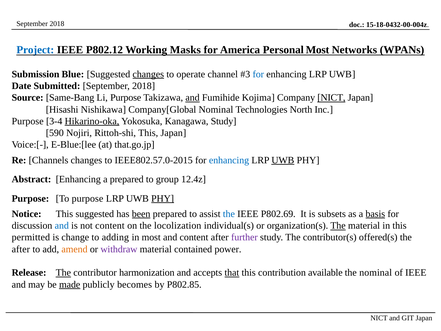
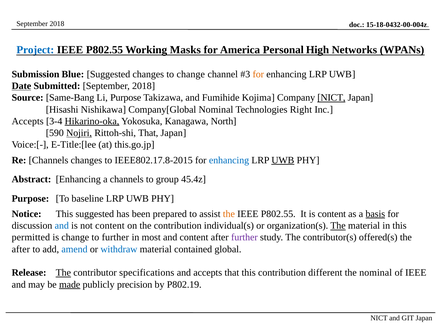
P802.12: P802.12 -> P802.55 (104, 50)
Personal Most: Most -> High (318, 50)
changes underline: present -> none (148, 74)
to operate: operate -> change (191, 74)
for colour: blue -> orange (258, 74)
Date underline: none -> present (21, 86)
and underline: present -> none (193, 98)
North: North -> Right (301, 109)
Purpose: Purpose -> Accepts (28, 121)
Kanagawa Study: Study -> North (224, 121)
Nojiri underline: none -> present (79, 133)
Rittoh-shi This: This -> That (148, 133)
E-Blue:[lee: E-Blue:[lee -> E-Title:[lee (74, 145)
that.go.jp: that.go.jp -> this.go.jp (134, 145)
IEEE802.57.0-2015: IEEE802.57.0-2015 -> IEEE802.17.8-2015 (154, 160)
a prepared: prepared -> channels (127, 179)
12.4z: 12.4z -> 45.4z (194, 179)
To purpose: purpose -> baseline (88, 198)
PHY underline: present -> none (163, 198)
been underline: present -> none (141, 214)
the colour: blue -> orange (229, 214)
P802.69: P802.69 -> P802.55 (278, 214)
is subsets: subsets -> content (332, 214)
the locolization: locolization -> contribution (178, 225)
to adding: adding -> further (115, 237)
amend colour: orange -> blue (74, 249)
withdraw colour: purple -> blue (119, 249)
power: power -> global (228, 249)
harmonization: harmonization -> specifications (147, 273)
that underline: present -> none (232, 273)
available: available -> different (325, 273)
becomes: becomes -> precision (135, 284)
P802.85: P802.85 -> P802.19 (184, 284)
